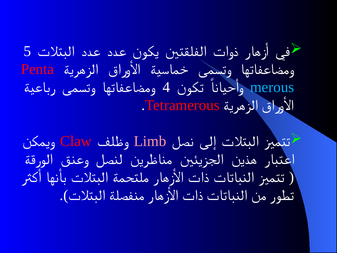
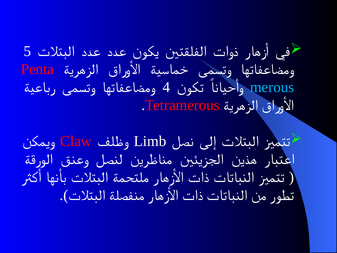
Limb colour: pink -> white (150, 141)
